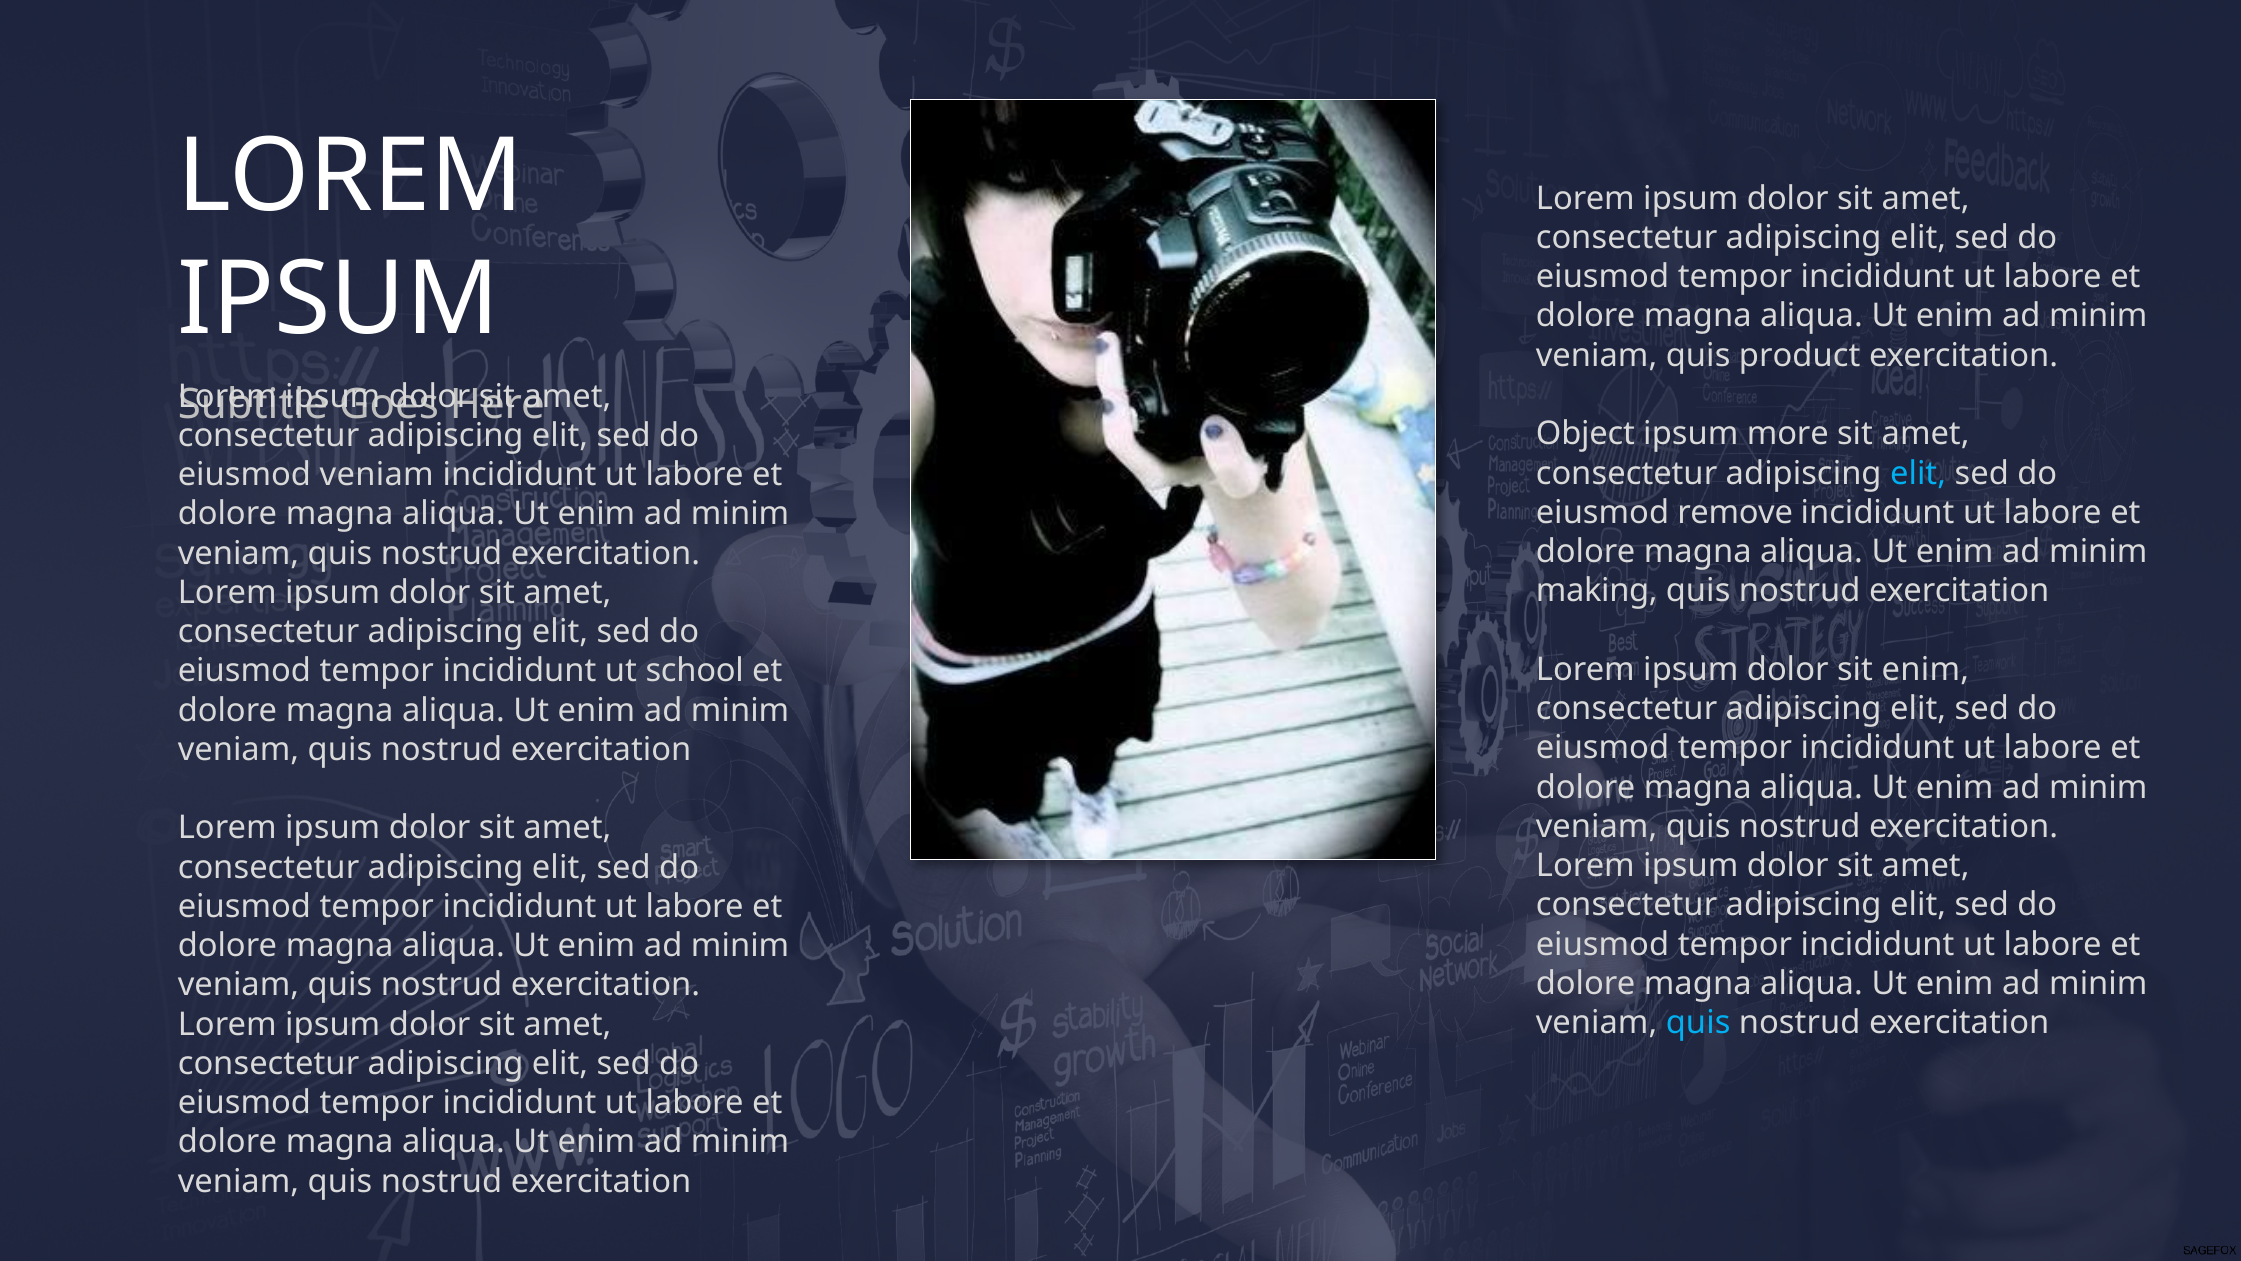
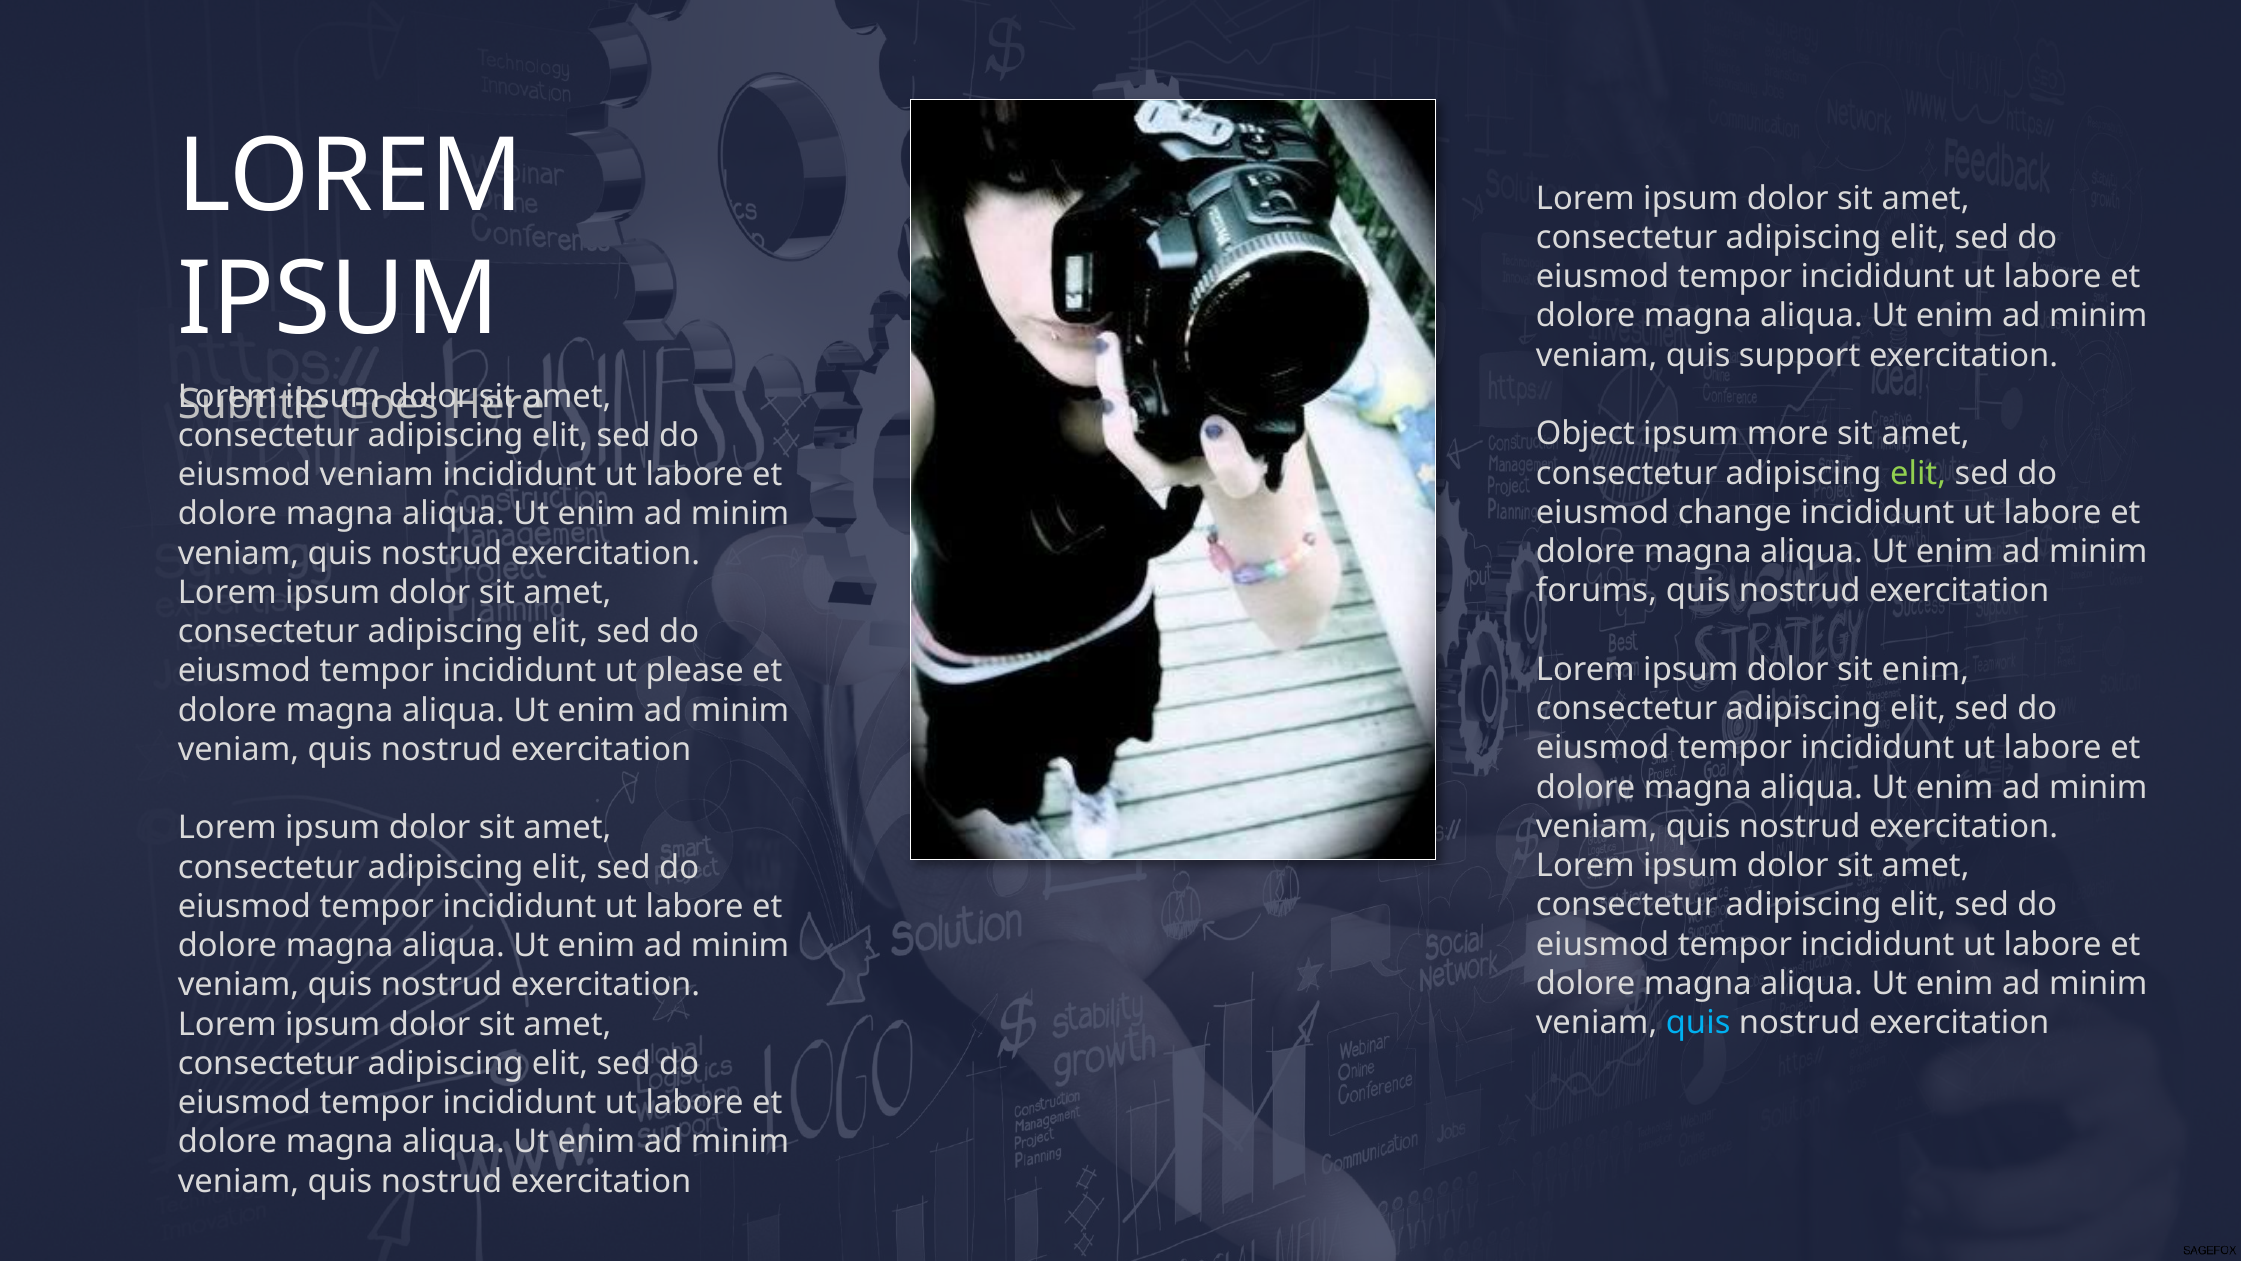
product: product -> support (1800, 355)
elit colour: light blue -> light green (1918, 473)
remove: remove -> change (1735, 512)
making: making -> forums (1597, 591)
school: school -> please (695, 671)
